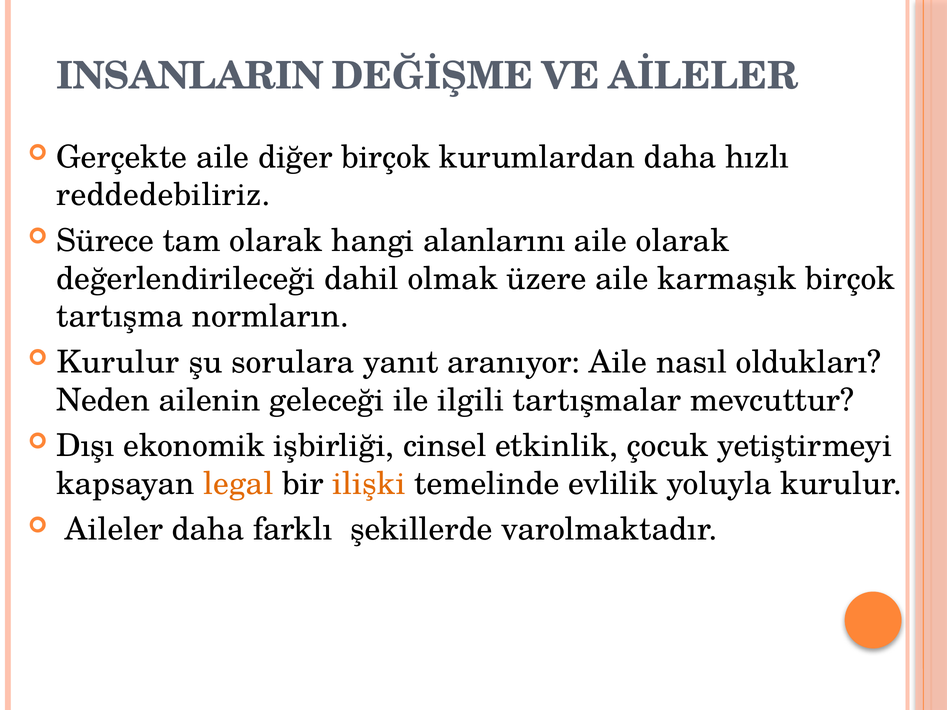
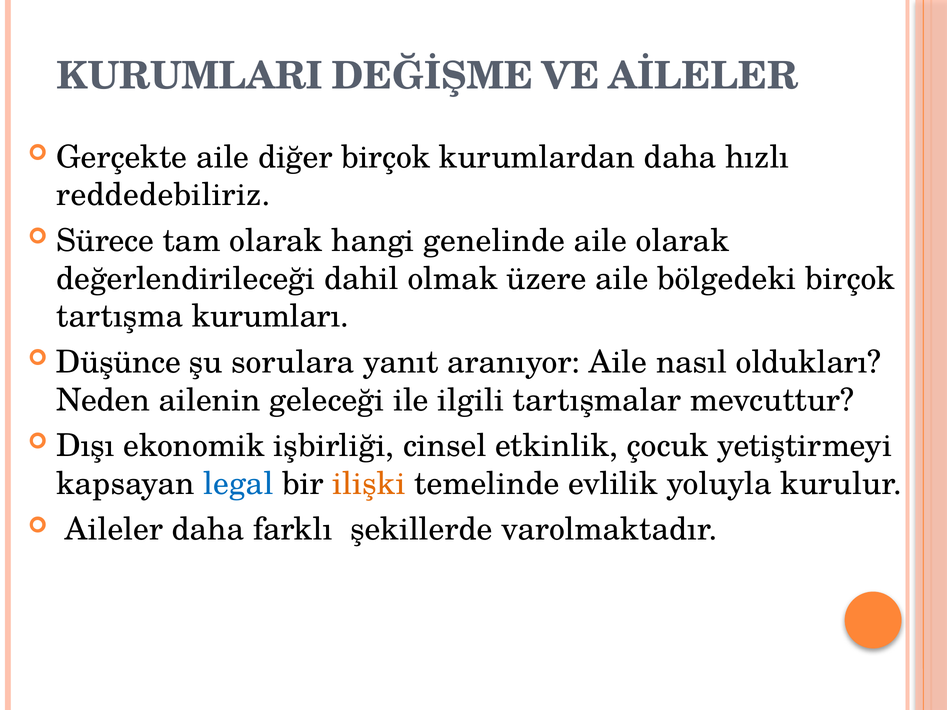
INSANLARIN: INSANLARIN -> KURUMLARI (190, 76)
alanlarını: alanlarını -> genelinde (494, 241)
karmaşık: karmaşık -> bölgedeki (727, 279)
normların: normların -> kurumları (271, 317)
Kurulur: Kurulur -> Düşünce (118, 362)
legal colour: orange -> blue (238, 484)
